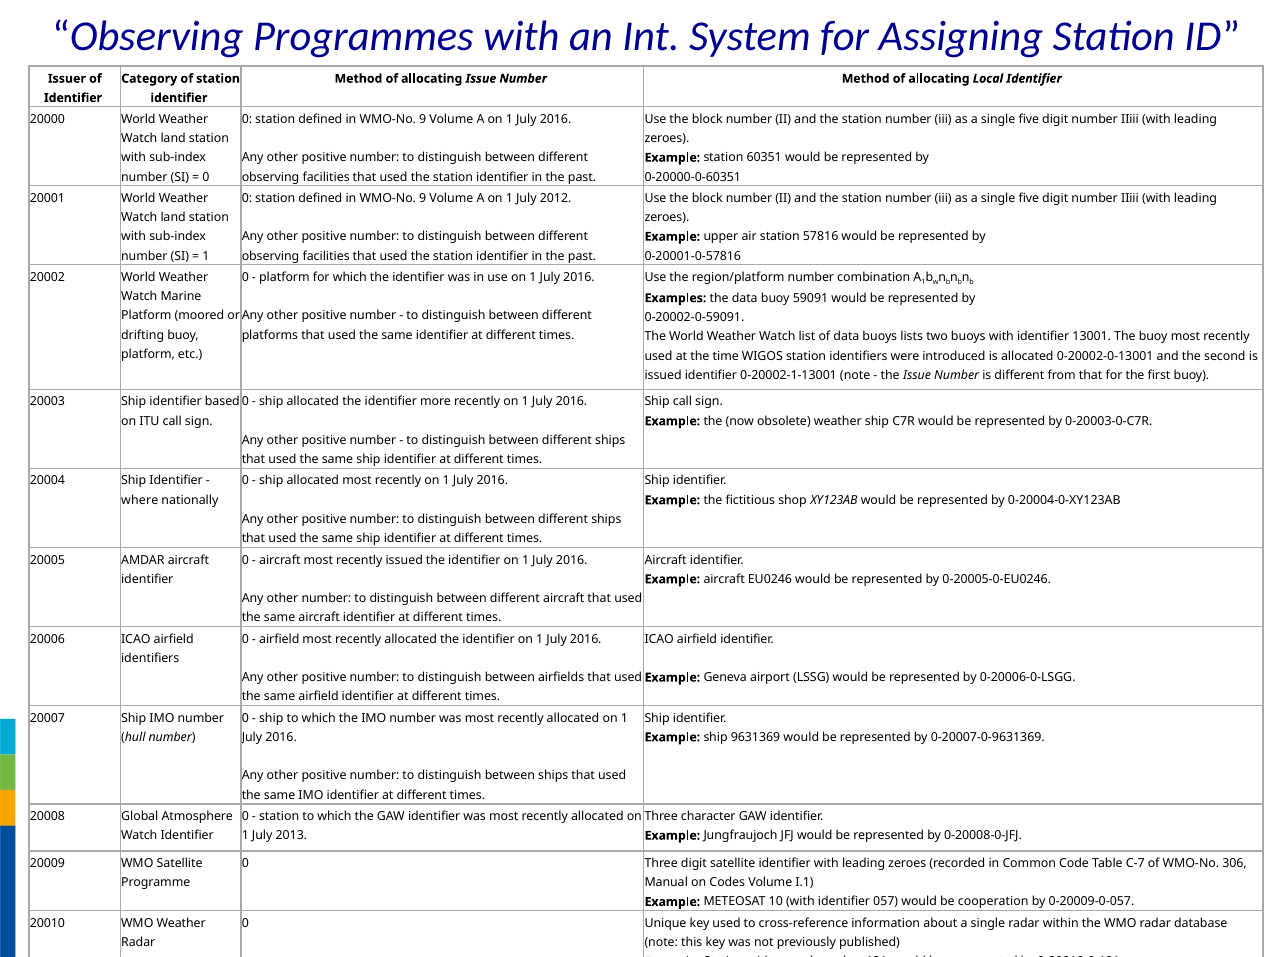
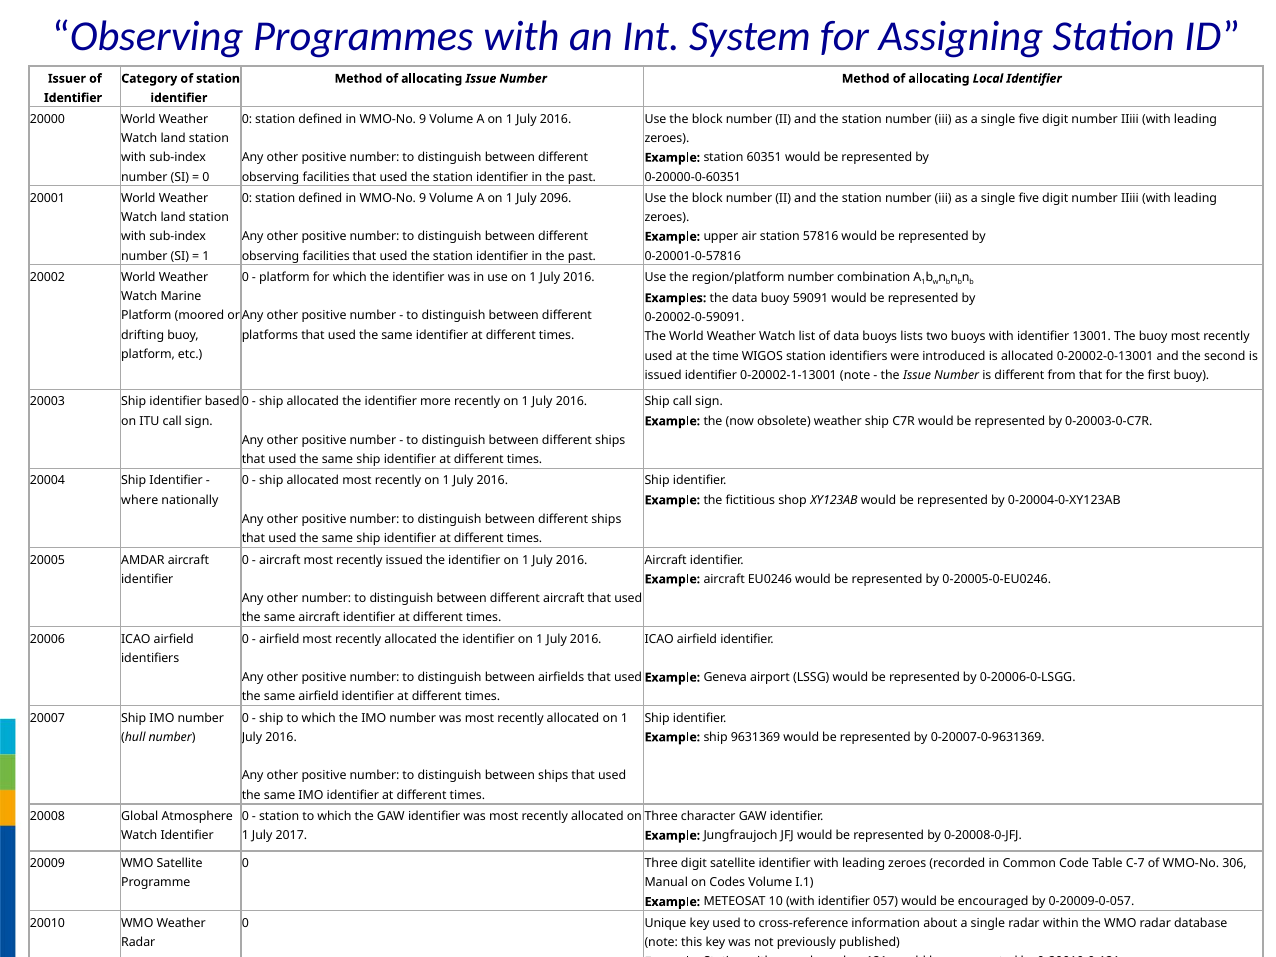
2012: 2012 -> 2096 (556, 198)
2013: 2013 -> 2017 (291, 836)
cooperation: cooperation -> encouraged (993, 902)
